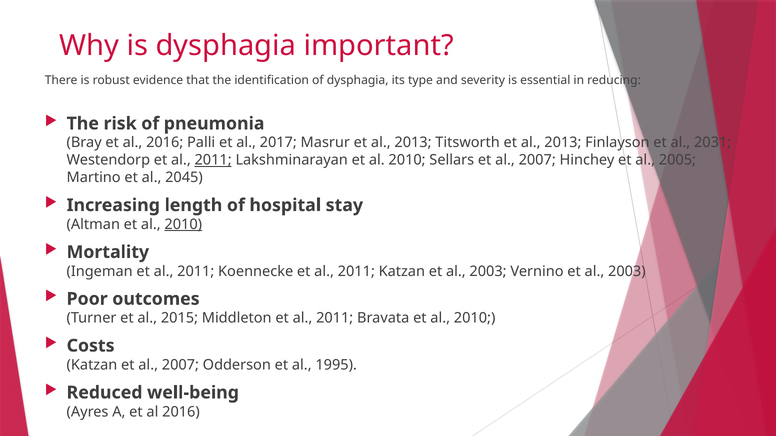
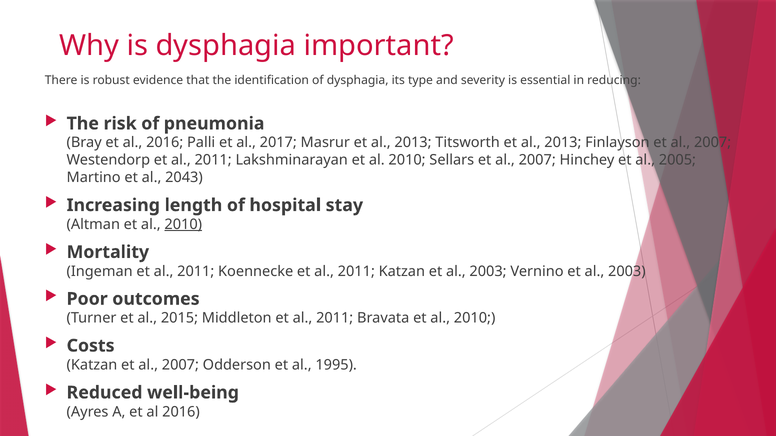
Finlayson et al 2031: 2031 -> 2007 (713, 143)
2011 underline: present -> none (213, 160)
2045: 2045 -> 2043 (184, 178)
